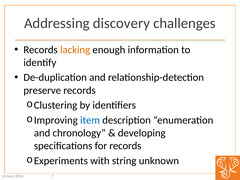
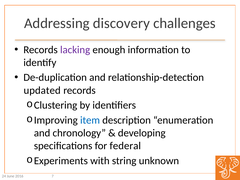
lacking colour: orange -> purple (75, 50)
preserve: preserve -> updated (42, 90)
for records: records -> federal (125, 146)
